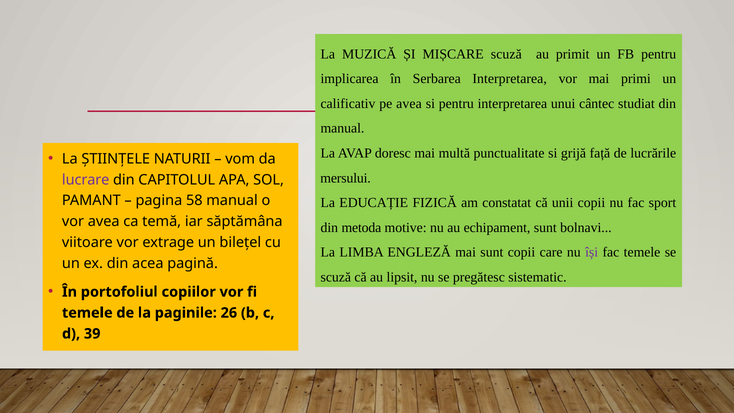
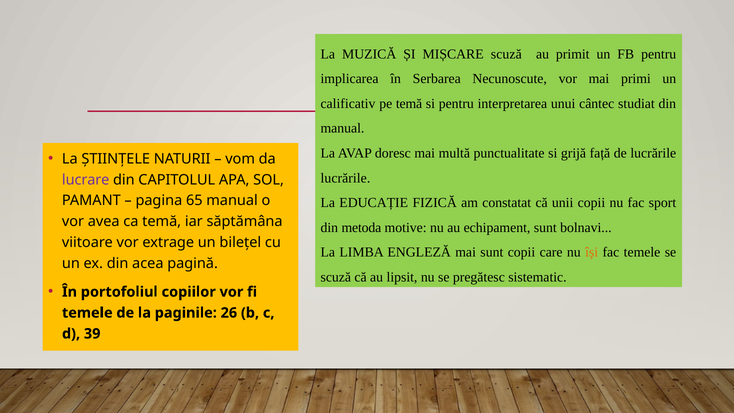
Serbarea Interpretarea: Interpretarea -> Necunoscute (510, 79)
pe avea: avea -> temă (409, 104)
mersului: mersului -> lucrările (345, 178)
58: 58 -> 65 (194, 201)
își colour: purple -> orange (592, 252)
